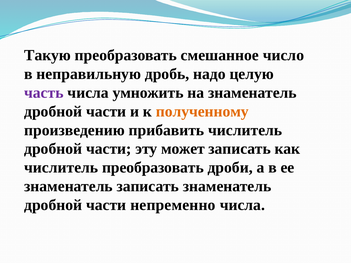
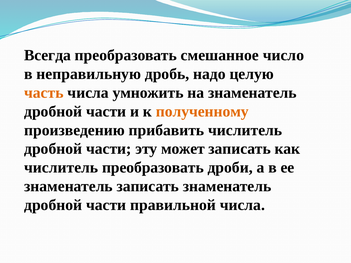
Такую: Такую -> Всегда (48, 55)
часть colour: purple -> orange (44, 93)
непременно: непременно -> правильной (173, 205)
